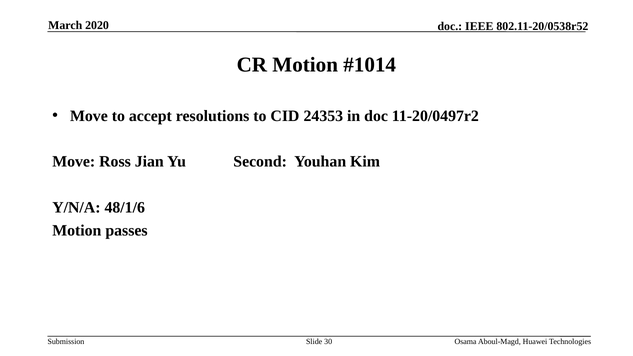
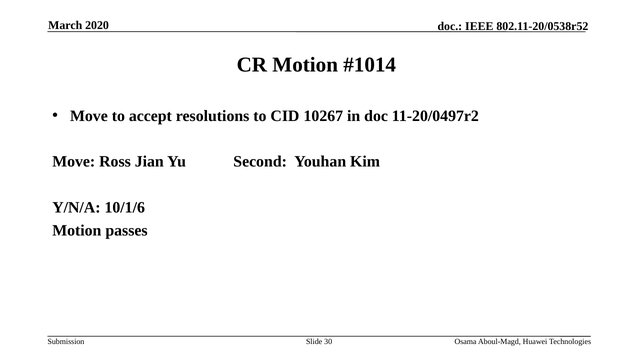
24353: 24353 -> 10267 (323, 116)
48/1/6: 48/1/6 -> 10/1/6 (125, 208)
